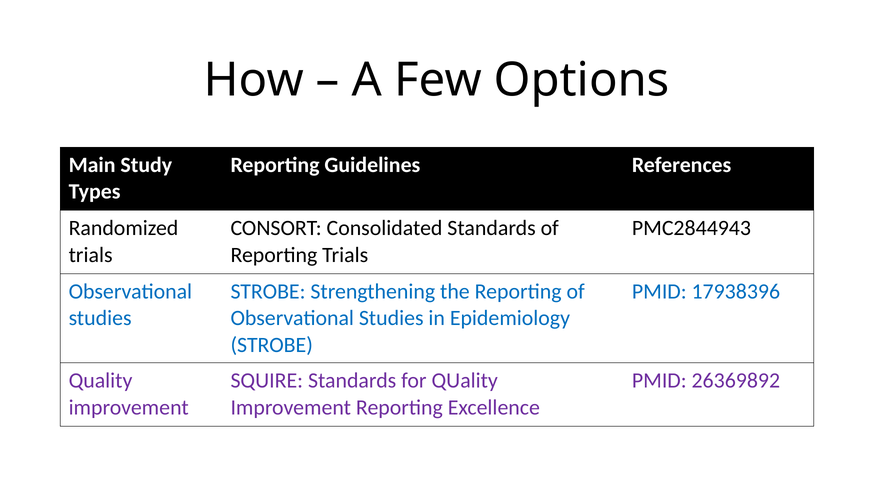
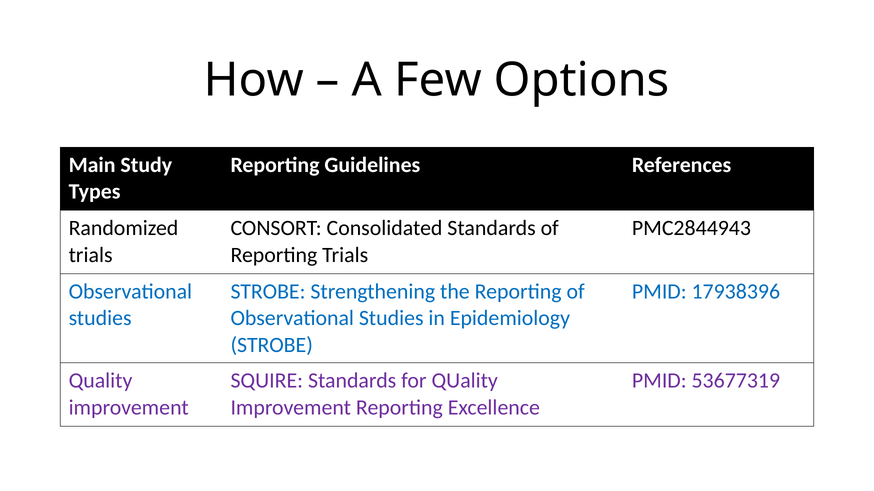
26369892: 26369892 -> 53677319 (736, 381)
